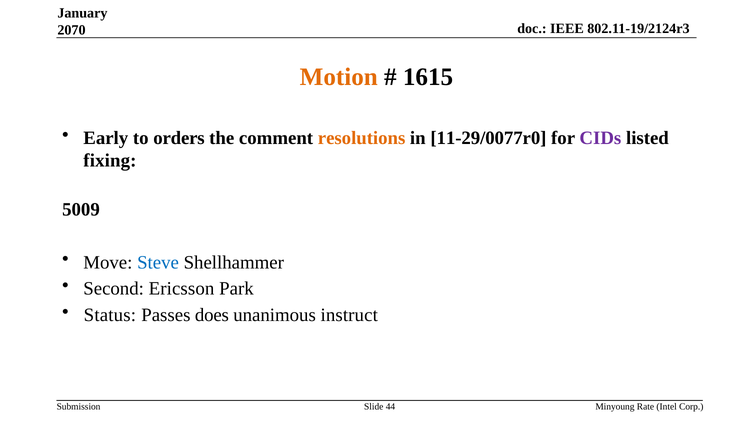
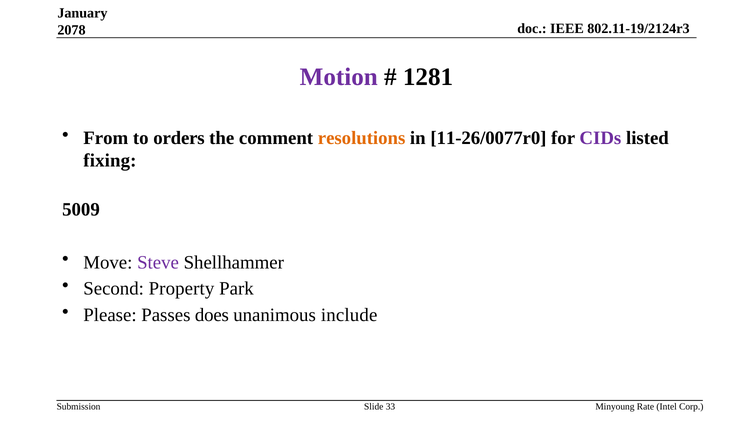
2070: 2070 -> 2078 (71, 30)
Motion colour: orange -> purple (339, 77)
1615: 1615 -> 1281 (428, 77)
Early: Early -> From (106, 138)
11-29/0077r0: 11-29/0077r0 -> 11-26/0077r0 (488, 138)
Steve colour: blue -> purple (158, 262)
Ericsson: Ericsson -> Property (182, 288)
Status: Status -> Please (110, 315)
instruct: instruct -> include (349, 315)
44: 44 -> 33 (390, 406)
